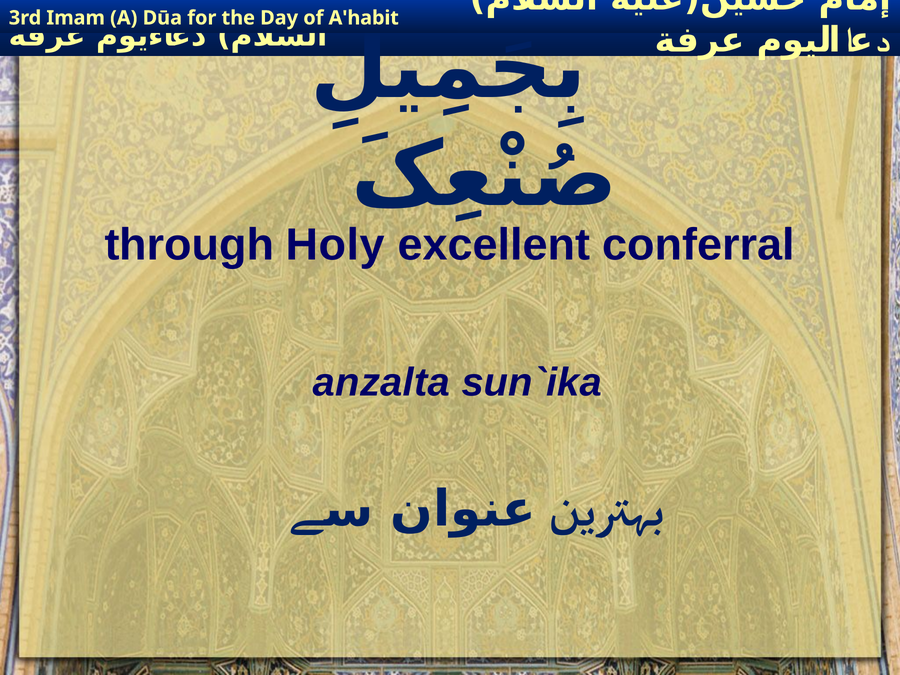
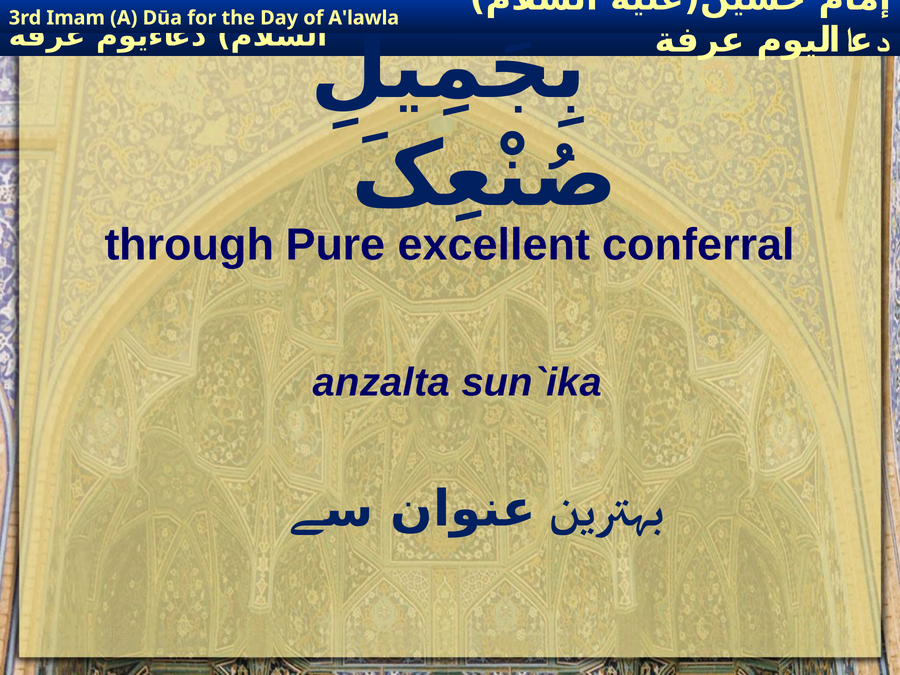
A'habit: A'habit -> A'lawla (364, 18)
Holy: Holy -> Pure (336, 245)
